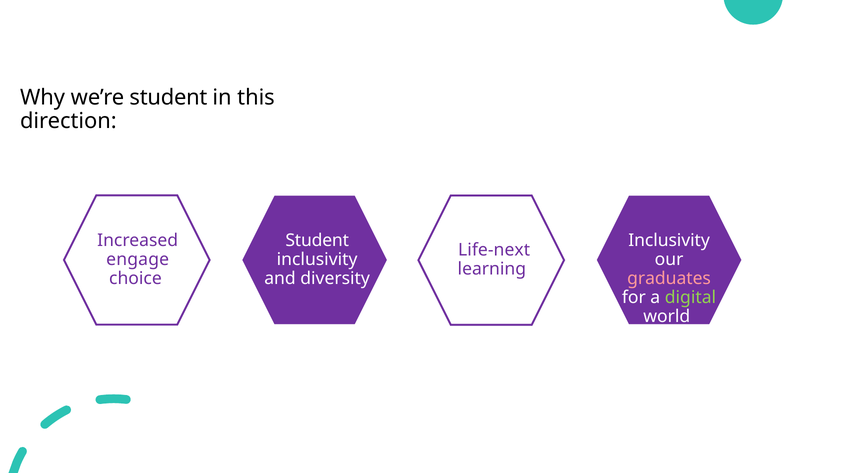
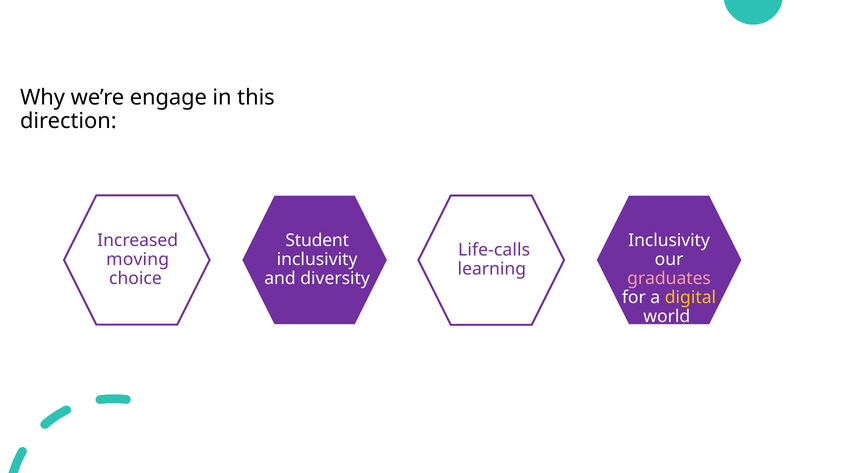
we’re student: student -> engage (168, 97)
Life-next: Life-next -> Life-calls (494, 250)
engage: engage -> moving (138, 260)
digital colour: light green -> yellow (690, 297)
